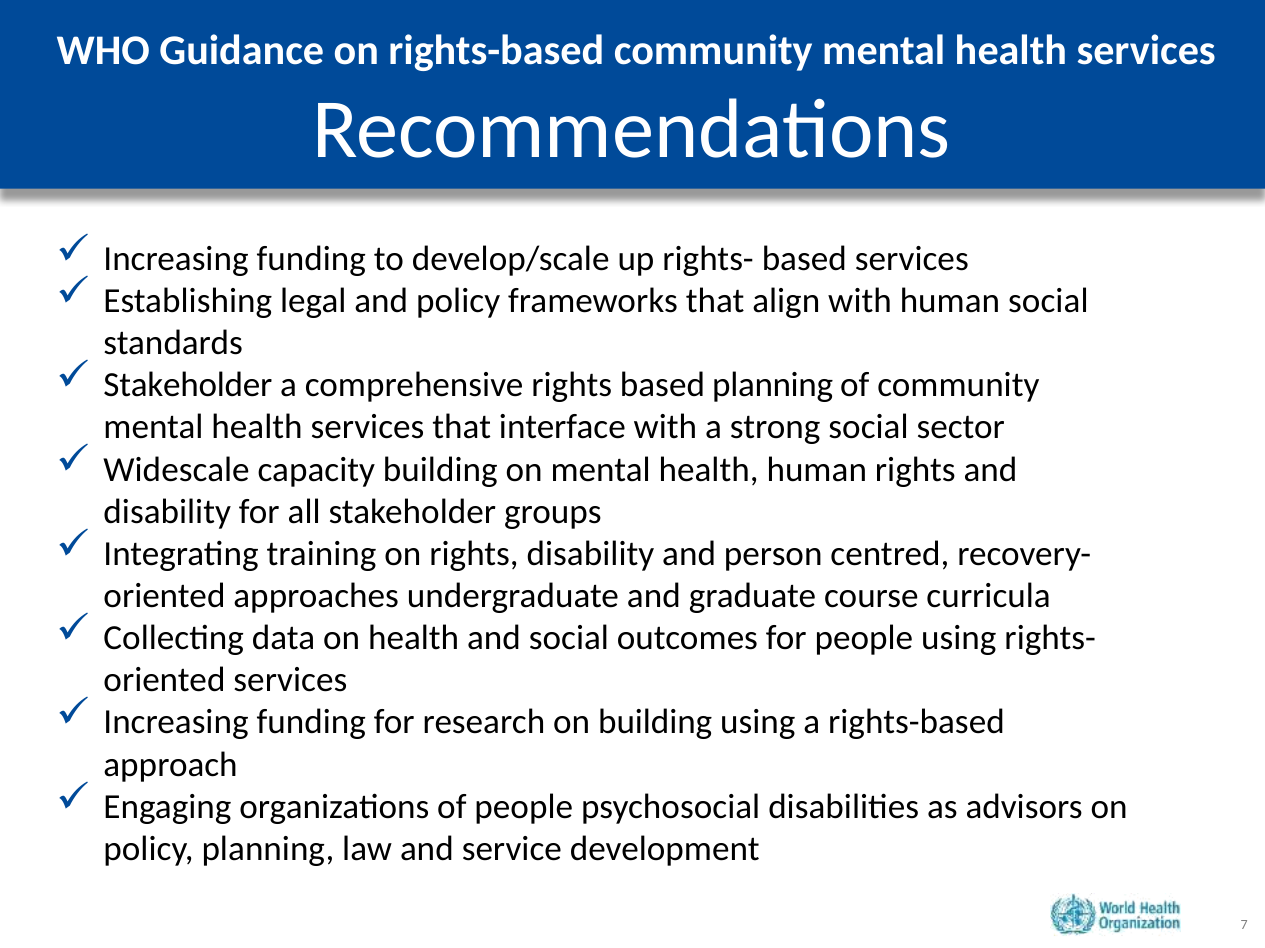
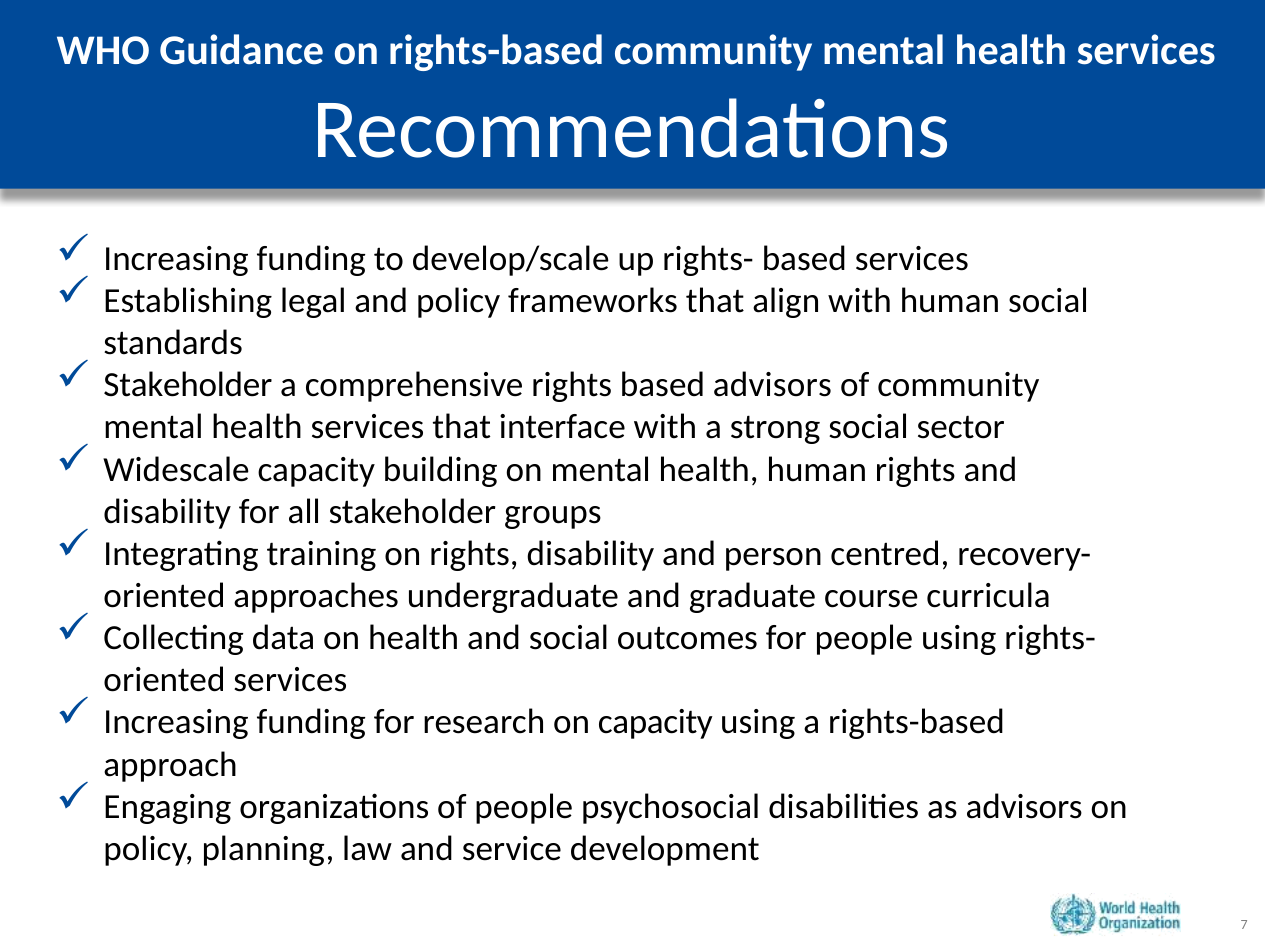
based planning: planning -> advisors (772, 385)
on building: building -> capacity (655, 723)
